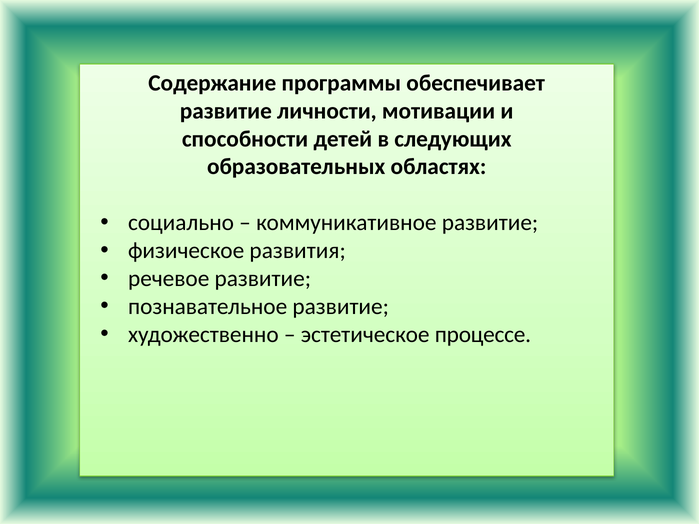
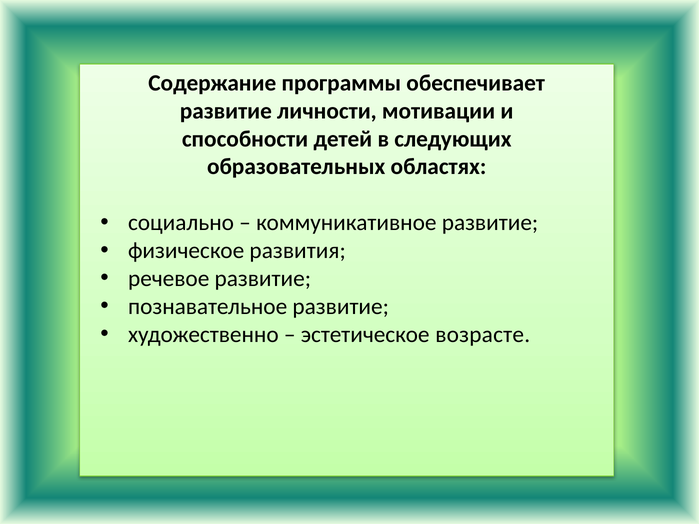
процессе: процессе -> возрасте (483, 335)
